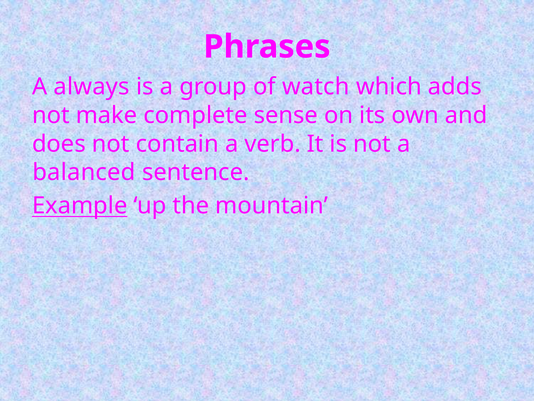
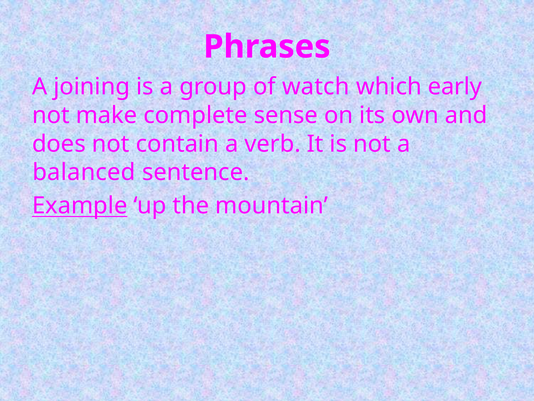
always: always -> joining (92, 87)
adds: adds -> early (455, 87)
